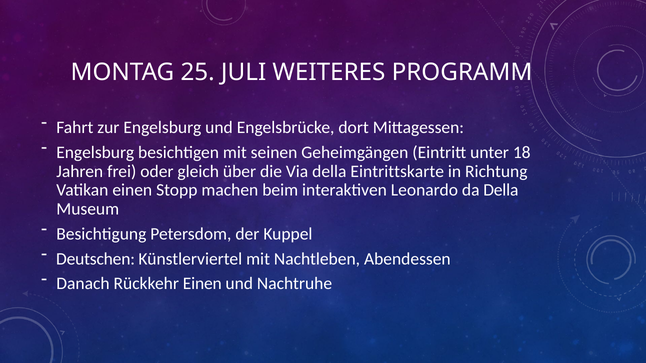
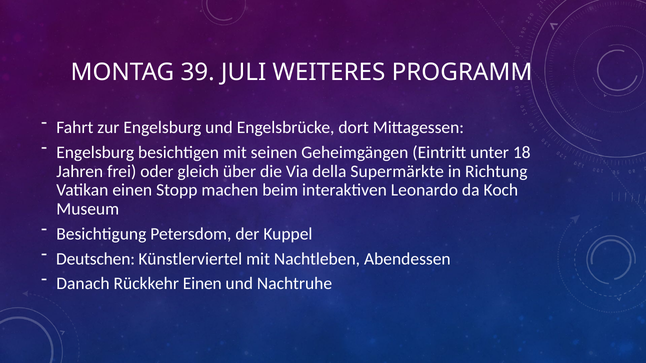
25: 25 -> 39 (198, 73)
Eintrittskarte: Eintrittskarte -> Supermärkte (397, 171)
da Della: Della -> Koch (501, 190)
